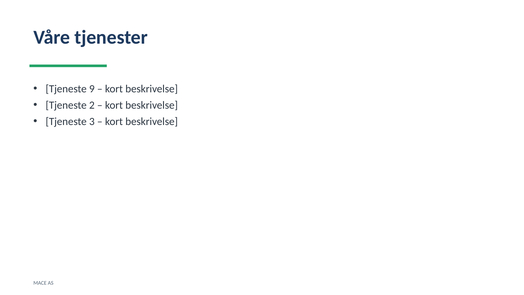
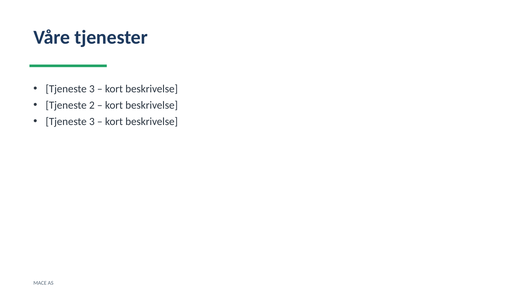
9: 9 -> 3 (92, 89)
